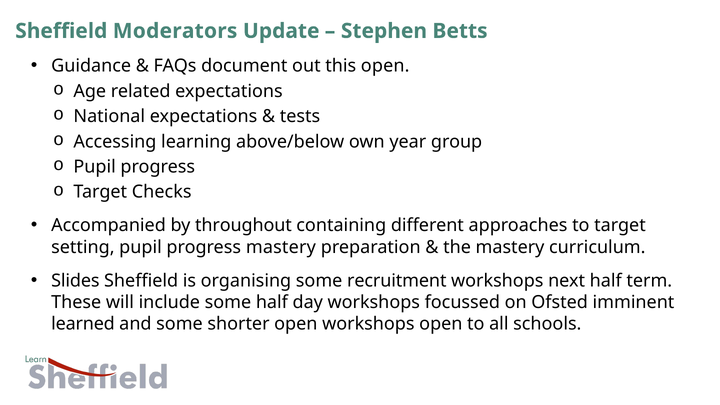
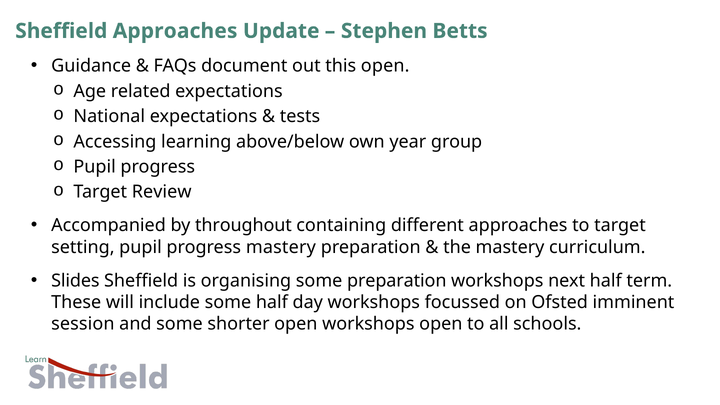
Sheffield Moderators: Moderators -> Approaches (175, 31)
Checks: Checks -> Review (162, 192)
some recruitment: recruitment -> preparation (397, 281)
learned: learned -> session (83, 324)
